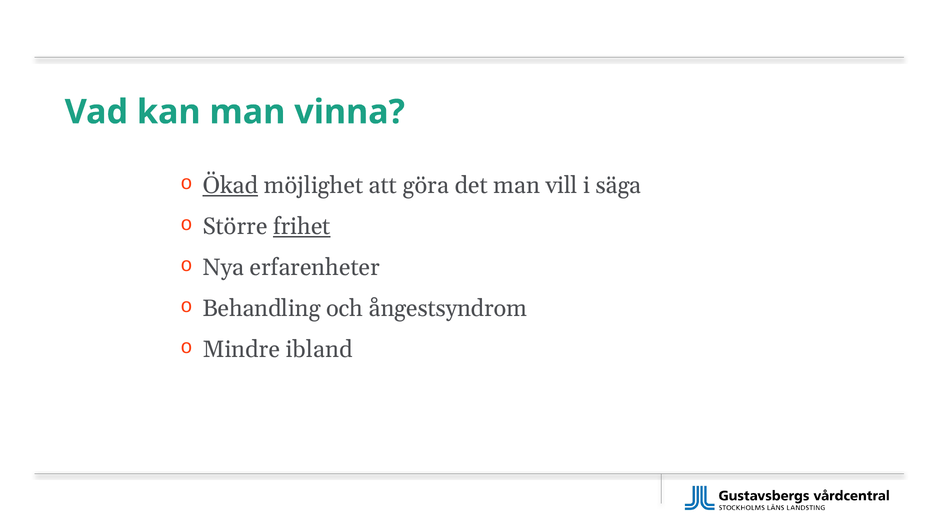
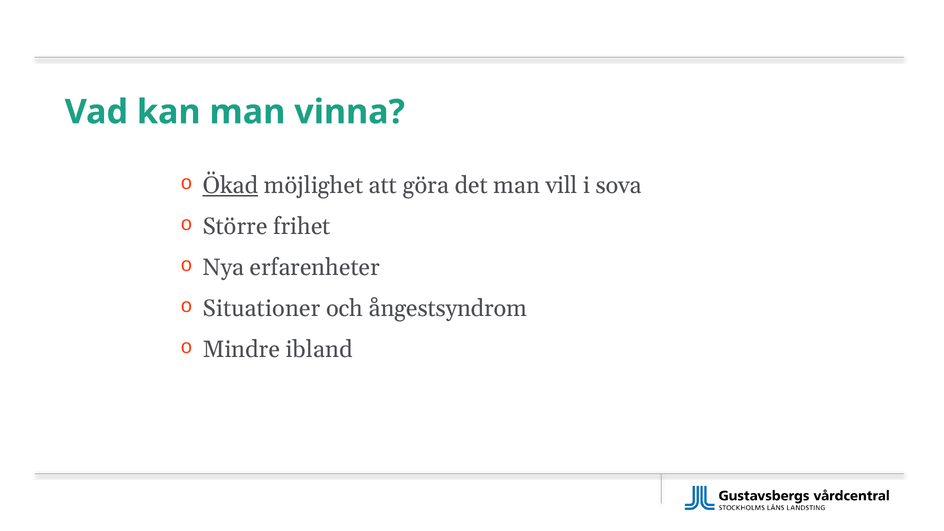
säga: säga -> sova (619, 186)
frihet underline: present -> none (302, 227)
Behandling: Behandling -> Situationer (261, 308)
